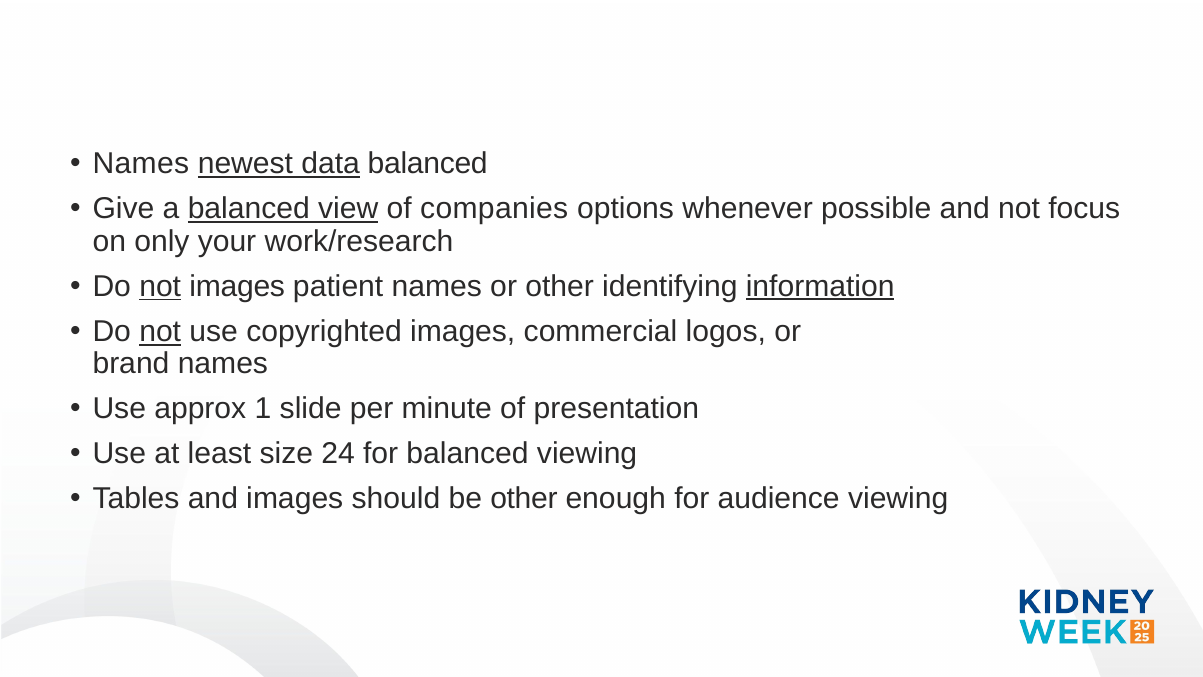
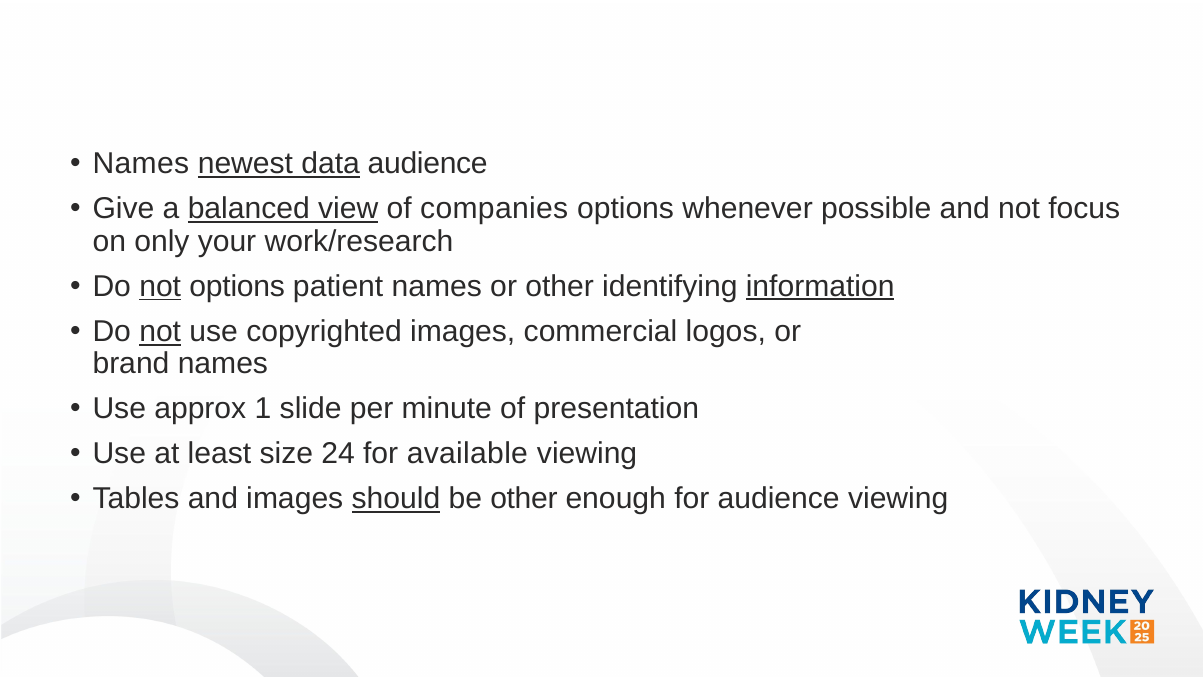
data balanced: balanced -> audience (428, 164)
not images: images -> options (237, 286)
for balanced: balanced -> available (467, 454)
should underline: none -> present (396, 499)
